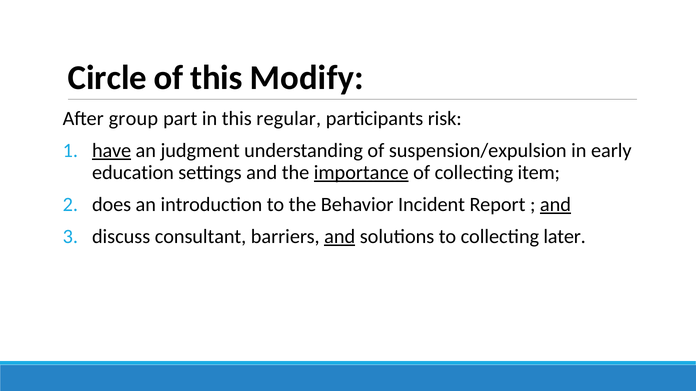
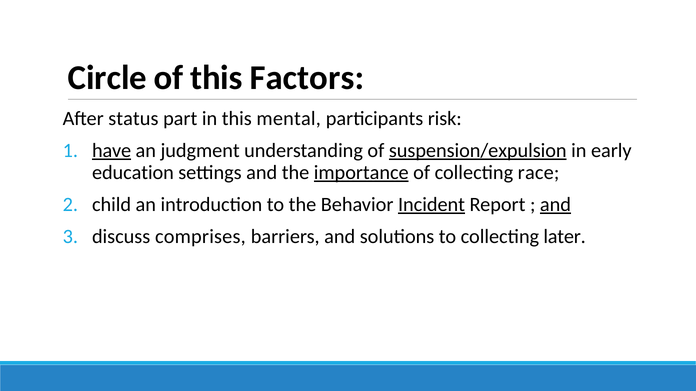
Modify: Modify -> Factors (307, 78)
group: group -> status (133, 119)
regular: regular -> mental (289, 119)
suspension/expulsion underline: none -> present (478, 151)
item: item -> race (539, 173)
does: does -> child (112, 205)
Incident underline: none -> present (432, 205)
consultant: consultant -> comprises (200, 237)
and underline: present -> none (340, 237)
